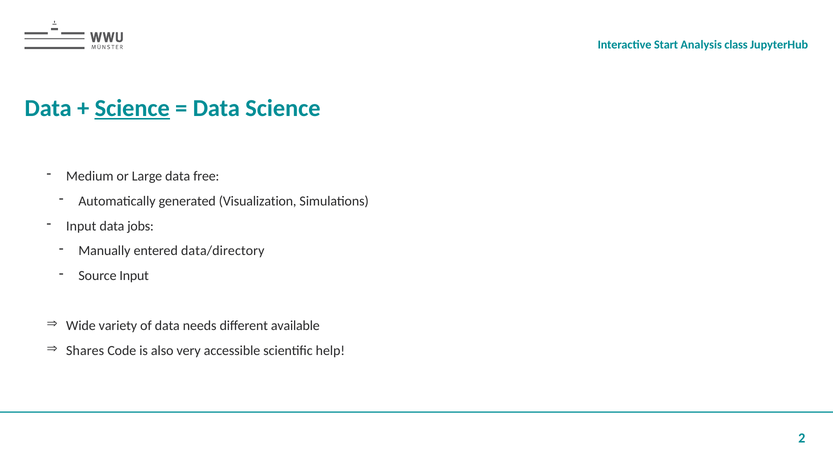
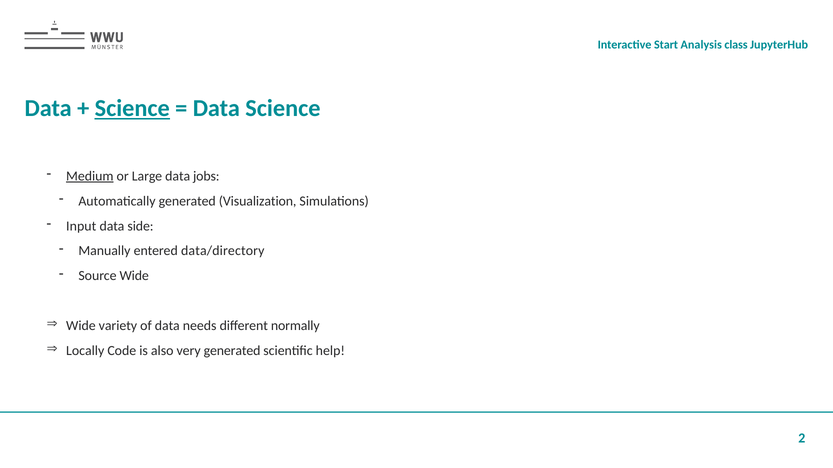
Medium underline: none -> present (90, 176)
free: free -> jobs (206, 176)
jobs: jobs -> side (140, 226)
Source Input: Input -> Wide (134, 276)
available: available -> normally (295, 326)
Shares: Shares -> Locally (85, 351)
very accessible: accessible -> generated (232, 351)
